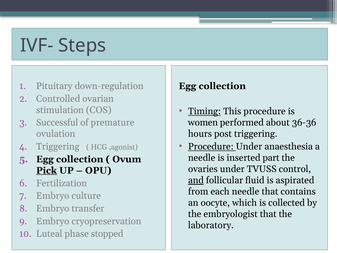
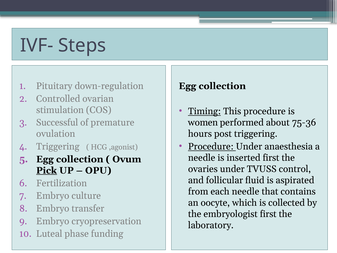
36-36: 36-36 -> 75-36 (304, 123)
inserted part: part -> first (271, 158)
and underline: present -> none (196, 180)
embryologist that: that -> first (268, 214)
stopped: stopped -> funding (107, 234)
